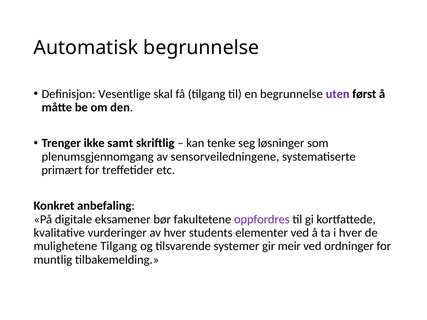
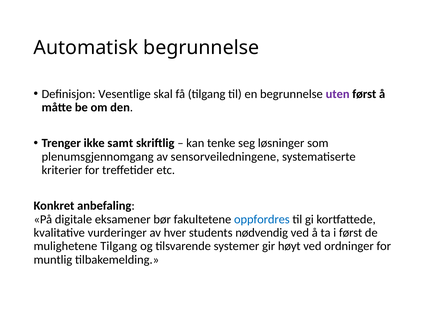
primært: primært -> kriterier (62, 170)
oppfordres colour: purple -> blue (262, 219)
elementer: elementer -> nødvendig (262, 233)
i hver: hver -> først (351, 233)
meir: meir -> høyt (289, 246)
